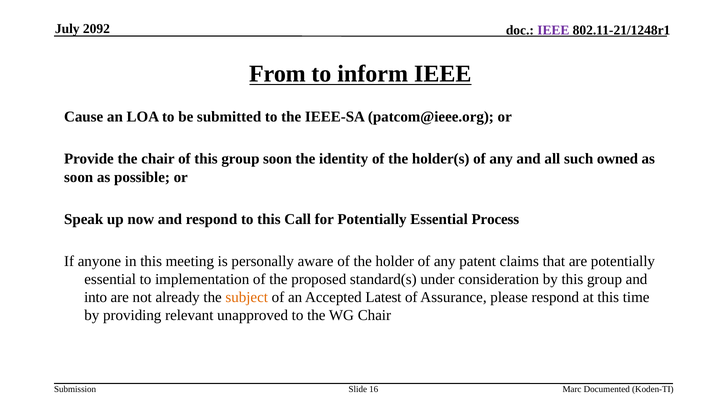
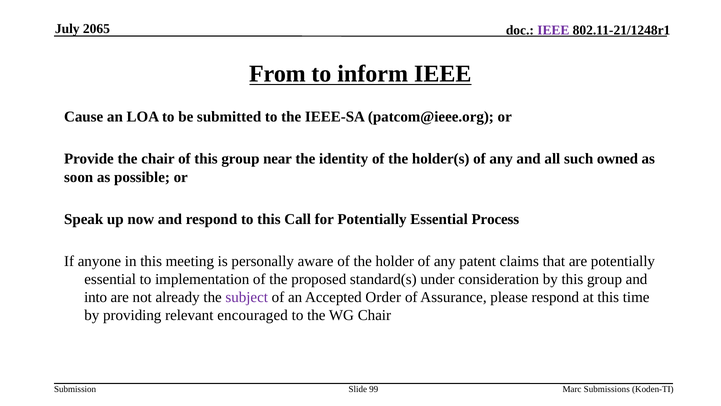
2092: 2092 -> 2065 (96, 29)
group soon: soon -> near (277, 159)
subject colour: orange -> purple (247, 297)
Latest: Latest -> Order (383, 297)
unapproved: unapproved -> encouraged (253, 315)
16: 16 -> 99 (374, 389)
Documented: Documented -> Submissions (607, 389)
